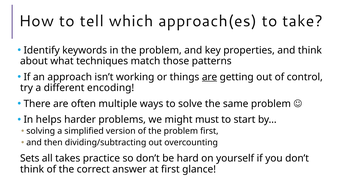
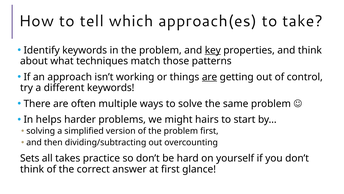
key underline: none -> present (213, 50)
different encoding: encoding -> keywords (111, 88)
must: must -> hairs (207, 119)
